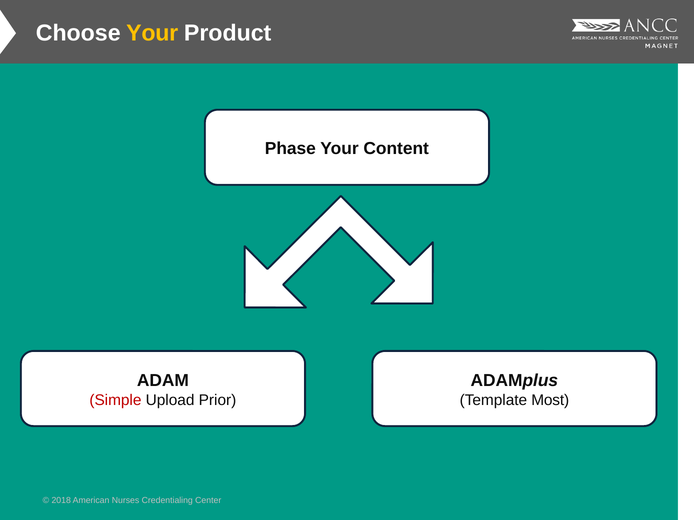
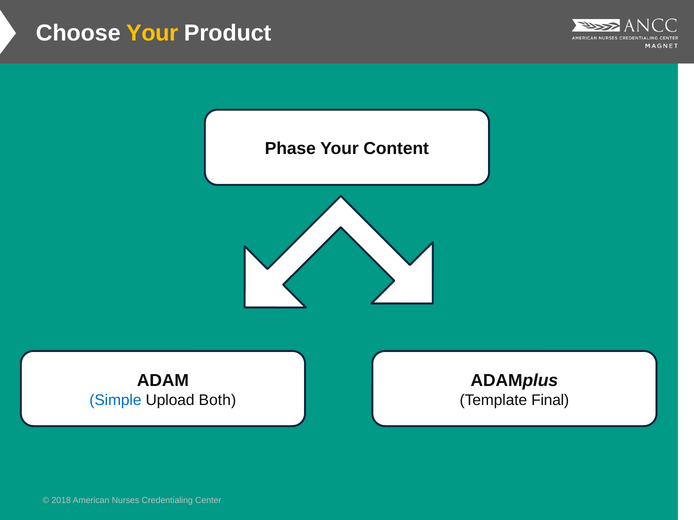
Simple colour: red -> blue (115, 400)
Prior: Prior -> Both (217, 400)
Most: Most -> Final (550, 400)
